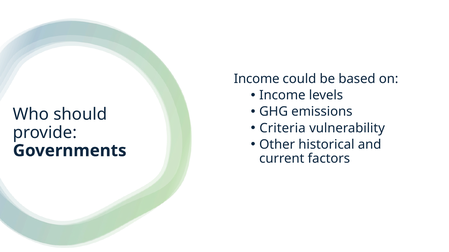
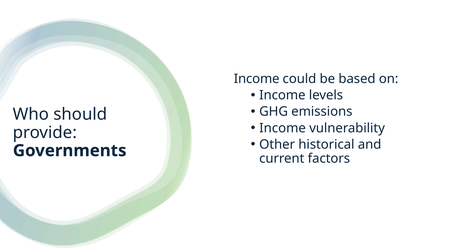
Criteria: Criteria -> Income (283, 128)
